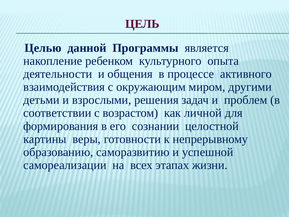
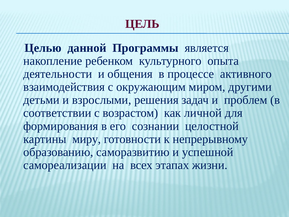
веры: веры -> миру (87, 139)
